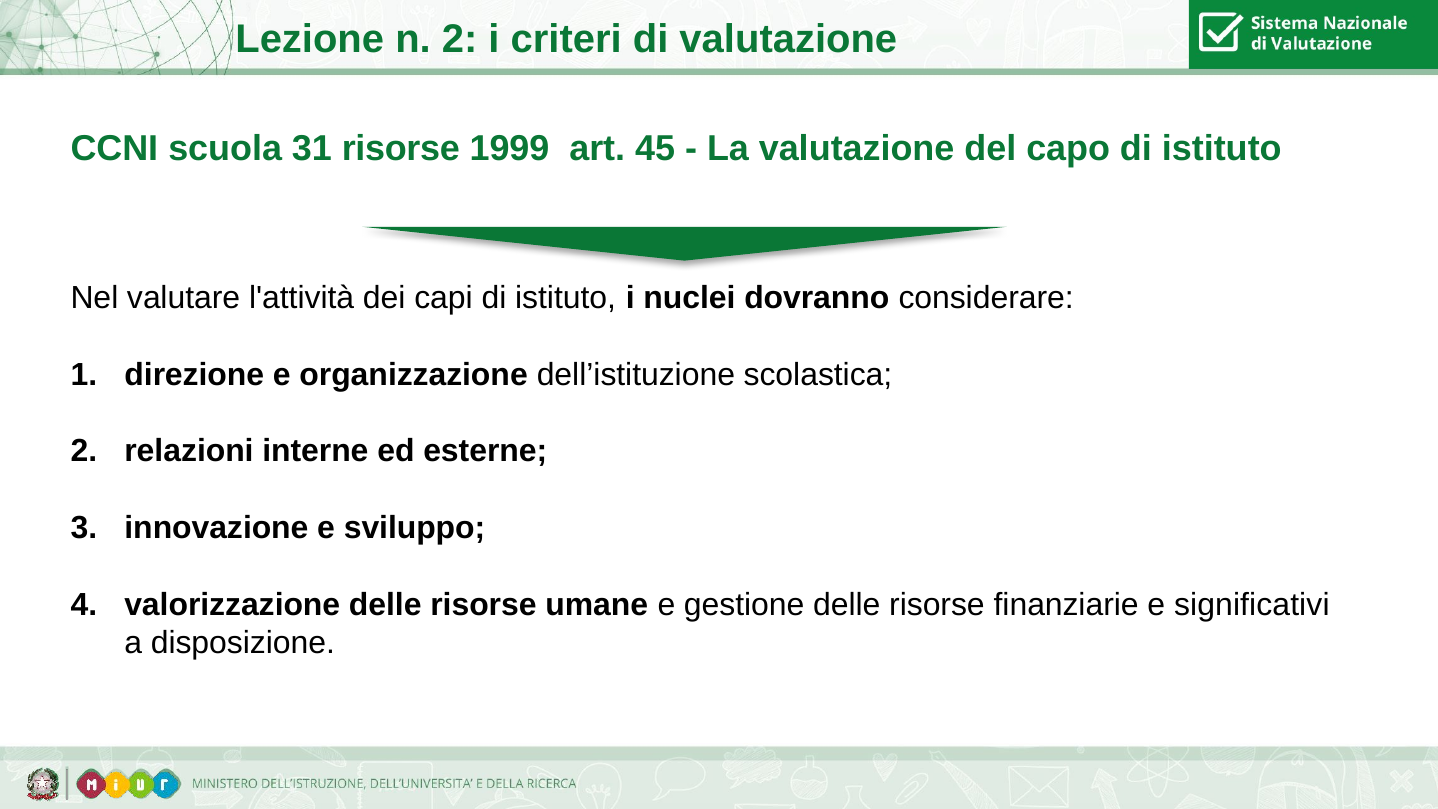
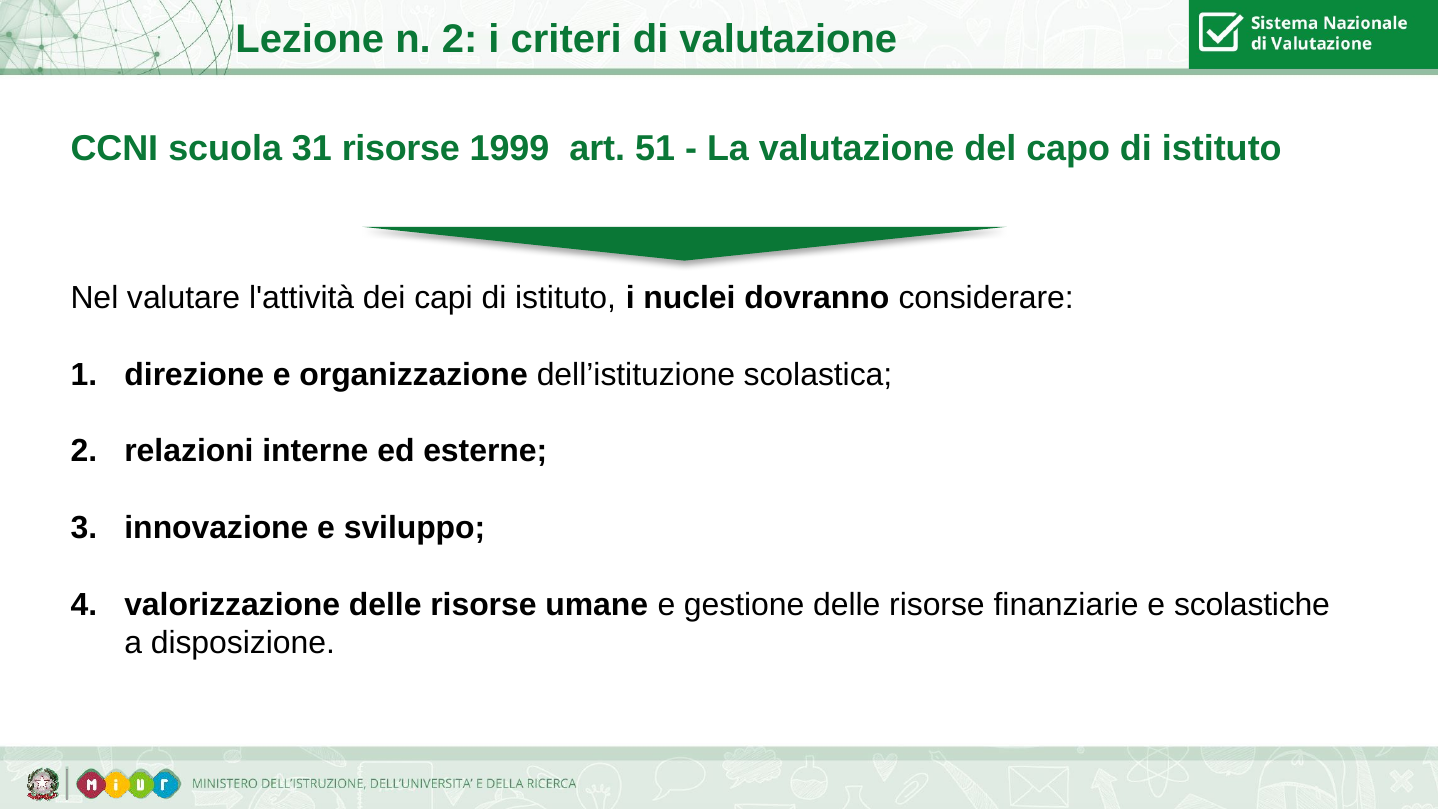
45: 45 -> 51 (655, 149)
significativi: significativi -> scolastiche (1252, 605)
